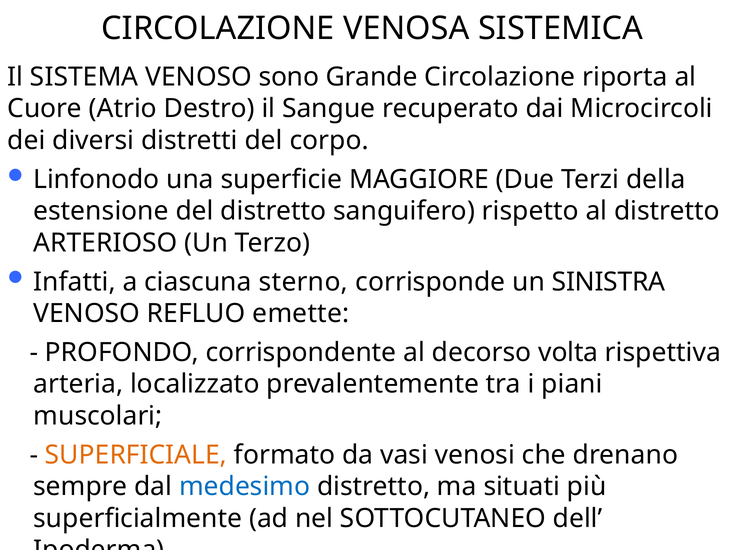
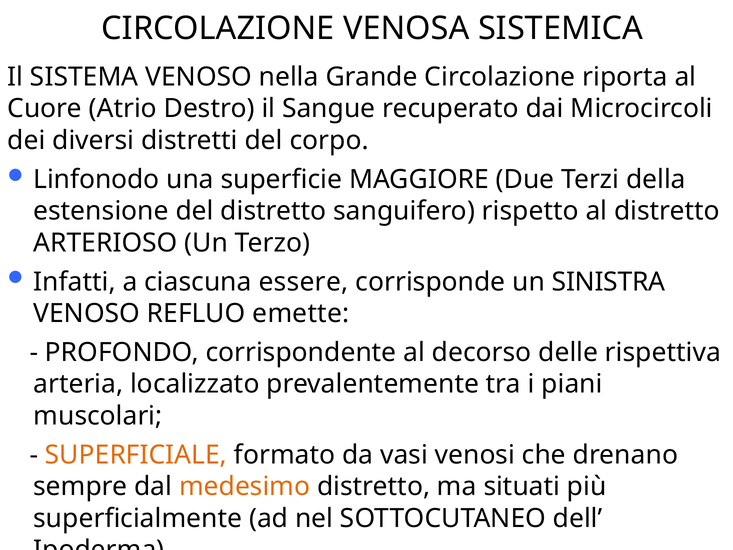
sono: sono -> nella (289, 77)
sterno: sterno -> essere (303, 282)
volta: volta -> delle (568, 352)
medesimo colour: blue -> orange (245, 486)
